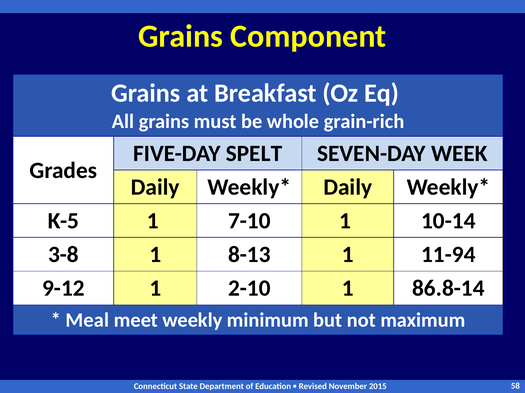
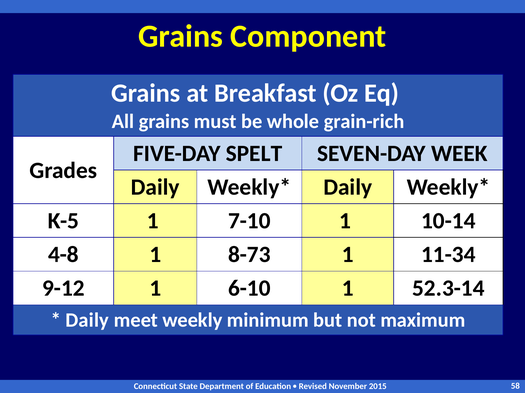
3-8: 3-8 -> 4-8 (63, 255)
8-13: 8-13 -> 8-73 (249, 255)
11-94: 11-94 -> 11-34 (448, 255)
2-10: 2-10 -> 6-10 (249, 289)
86.8-14: 86.8-14 -> 52.3-14 (448, 289)
Meal: Meal -> Daily (87, 321)
